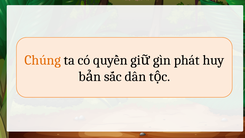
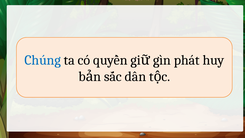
Chúng colour: orange -> blue (43, 60)
